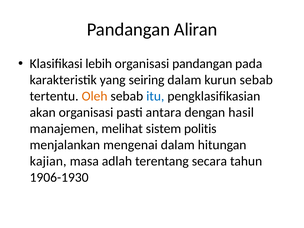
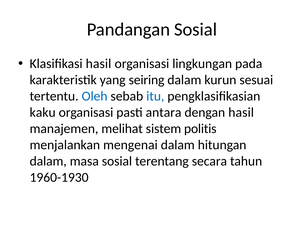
Pandangan Aliran: Aliran -> Sosial (196, 29)
Klasifikasi lebih: lebih -> hasil (99, 64)
organisasi pandangan: pandangan -> lingkungan (202, 64)
kurun sebab: sebab -> sesuai (256, 80)
Oleh colour: orange -> blue (95, 96)
akan: akan -> kaku (43, 112)
kajian: kajian -> dalam (48, 161)
masa adlah: adlah -> sosial (117, 161)
1906-1930: 1906-1930 -> 1960-1930 (59, 177)
